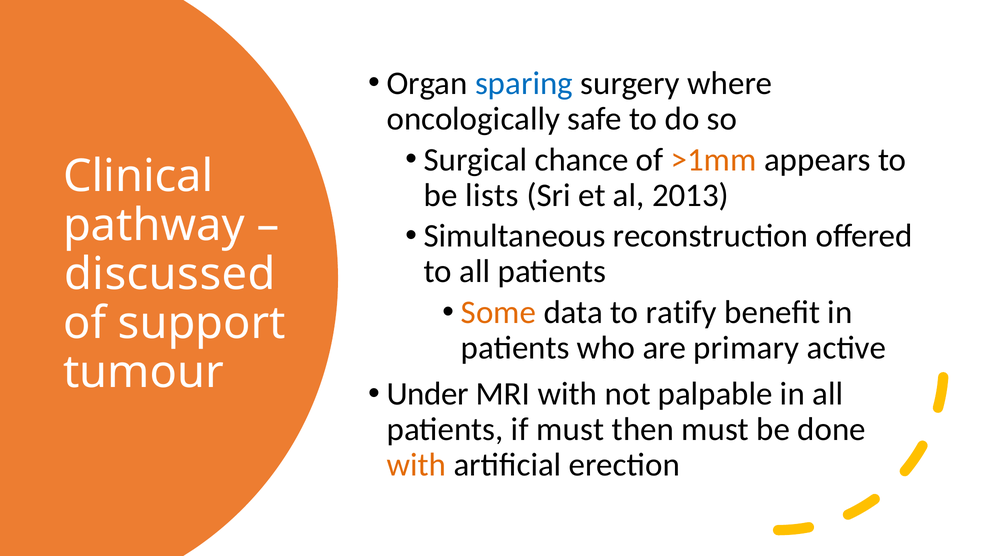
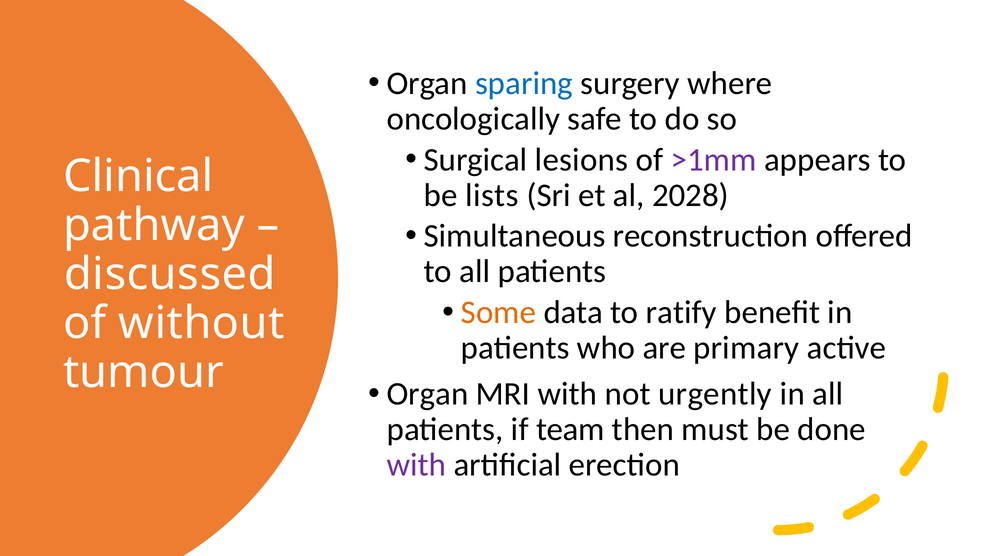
chance: chance -> lesions (582, 160)
>1mm colour: orange -> purple (714, 160)
2013: 2013 -> 2028 (690, 195)
support: support -> without (202, 323)
Under: Under -> Organ (428, 394)
palpable: palpable -> urgently (715, 394)
if must: must -> team (570, 430)
with colour: orange -> purple (416, 465)
